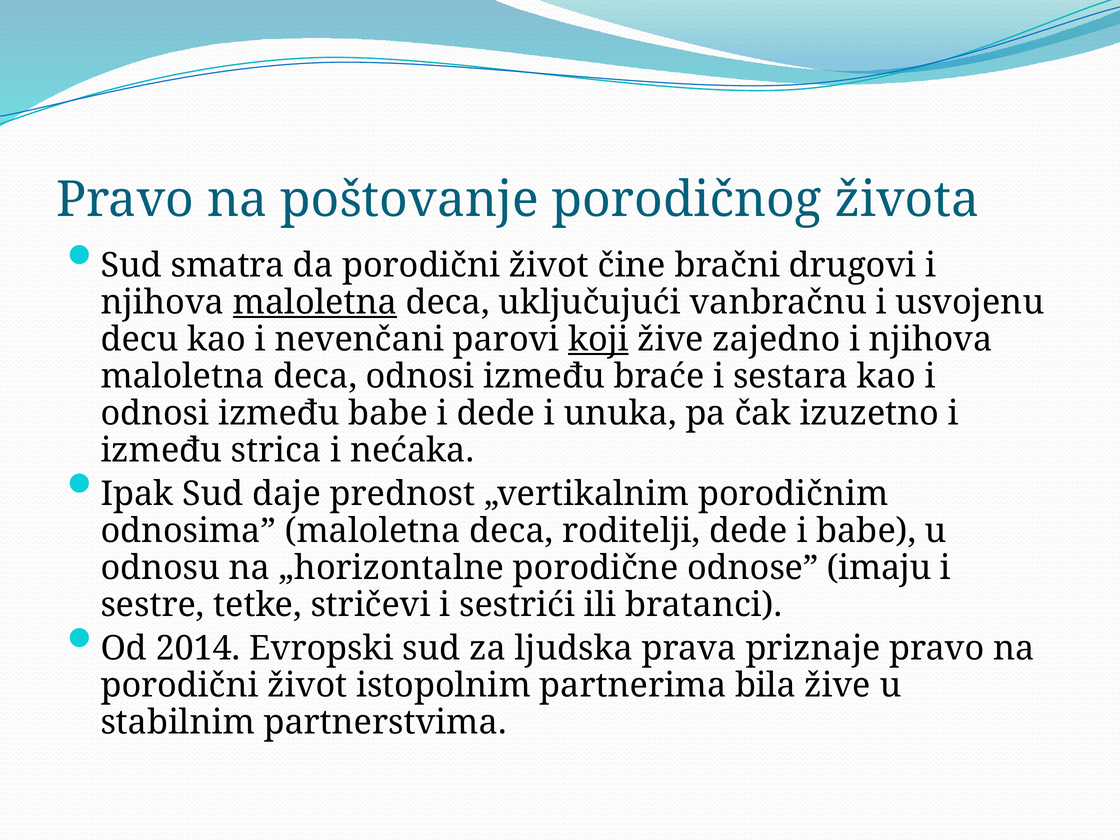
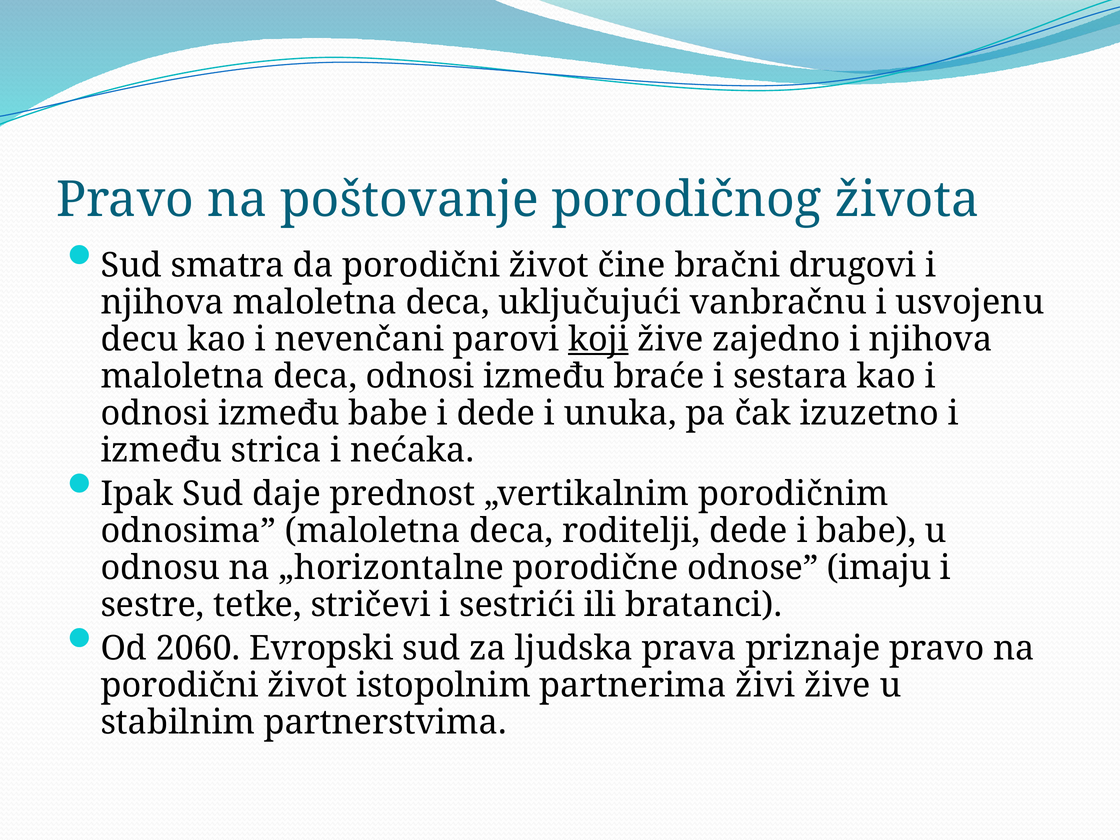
maloletna underline: present -> none (315, 302)
2014: 2014 -> 2060 (198, 648)
bila: bila -> živi (765, 685)
